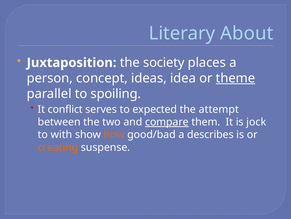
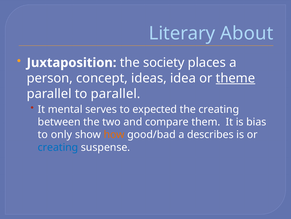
to spoiling: spoiling -> parallel (116, 94)
conflict: conflict -> mental (65, 109)
the attempt: attempt -> creating (219, 109)
compare underline: present -> none (167, 122)
jock: jock -> bias (256, 122)
with: with -> only (61, 134)
creating colour: orange -> blue (58, 147)
